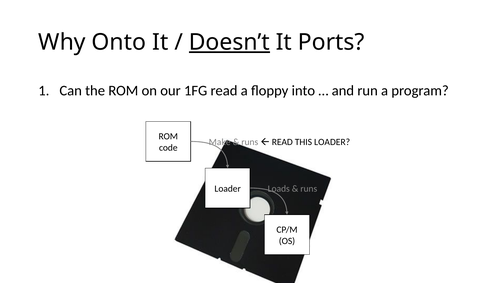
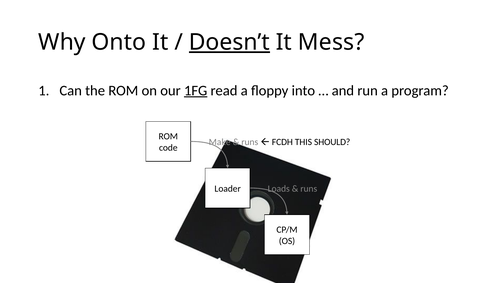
Ports: Ports -> Mess (331, 42)
1FG underline: none -> present (196, 90)
READ: READ -> FCDH (282, 142)
THIS LOADER: LOADER -> SHOULD (332, 142)
